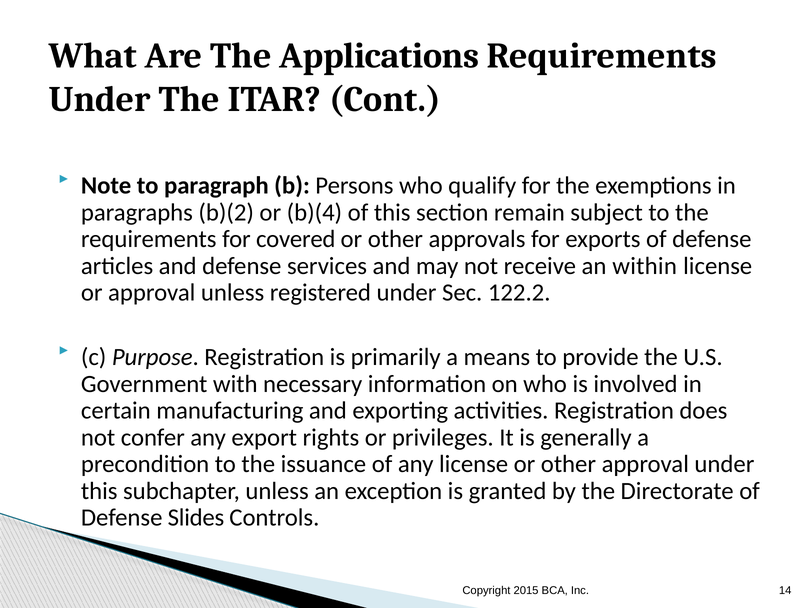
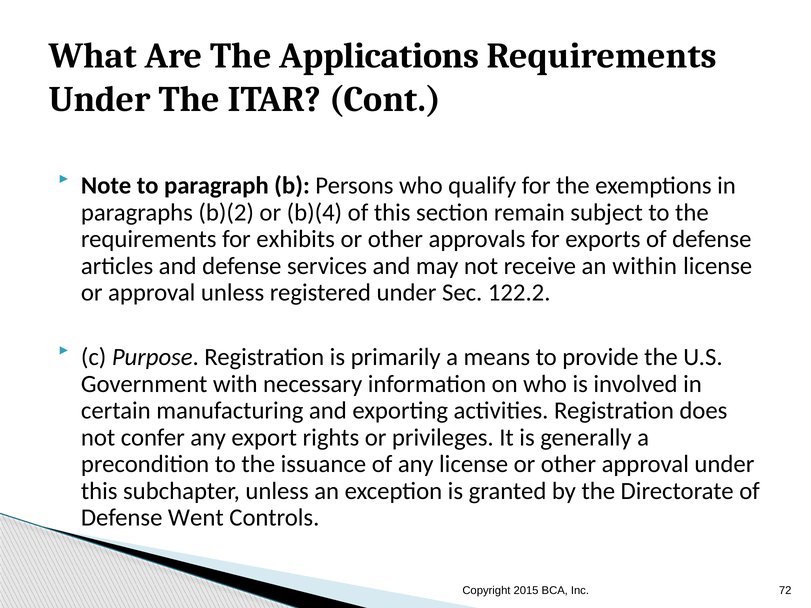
covered: covered -> exhibits (296, 239)
Slides: Slides -> Went (196, 518)
14: 14 -> 72 (785, 591)
